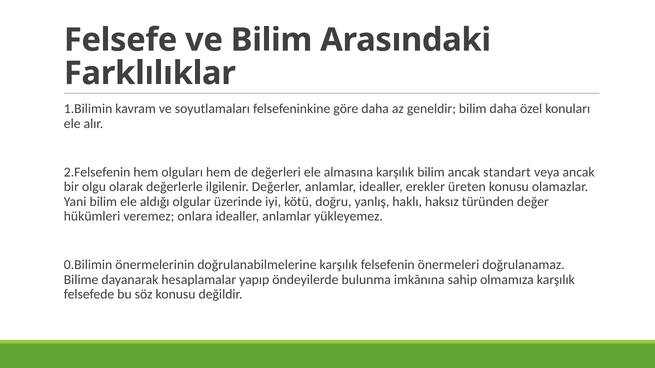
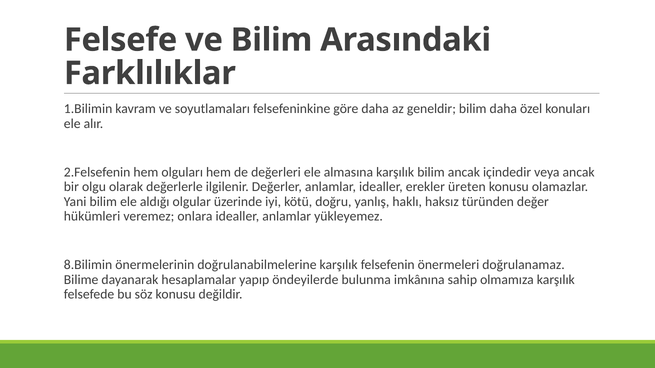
standart: standart -> içindedir (507, 172)
0.Bilimin: 0.Bilimin -> 8.Bilimin (88, 265)
